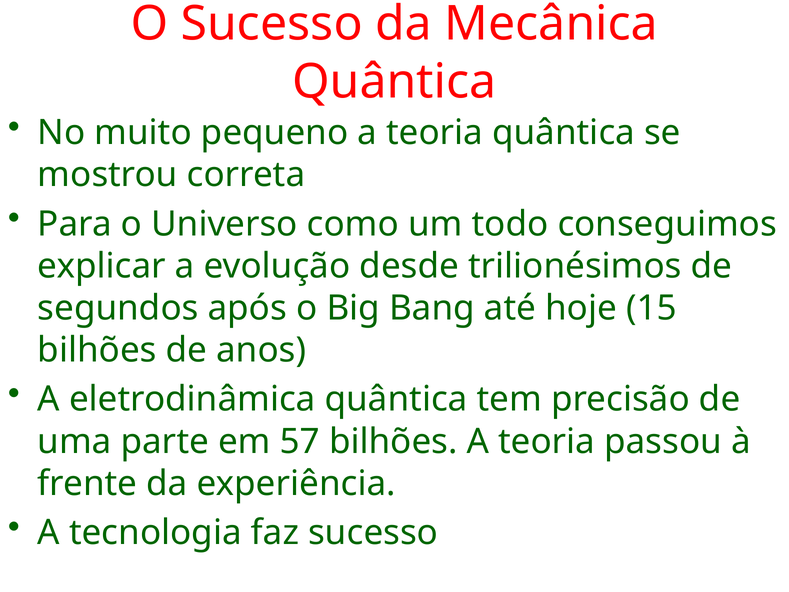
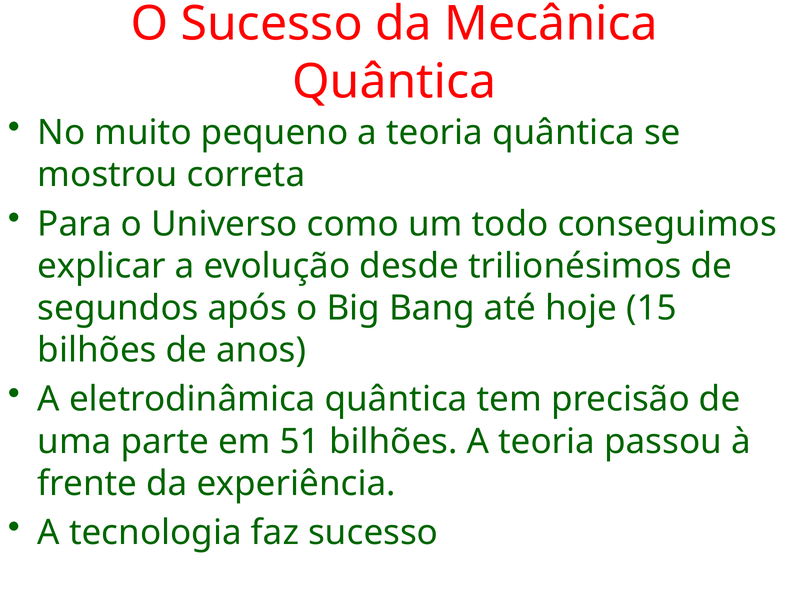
57: 57 -> 51 (300, 441)
